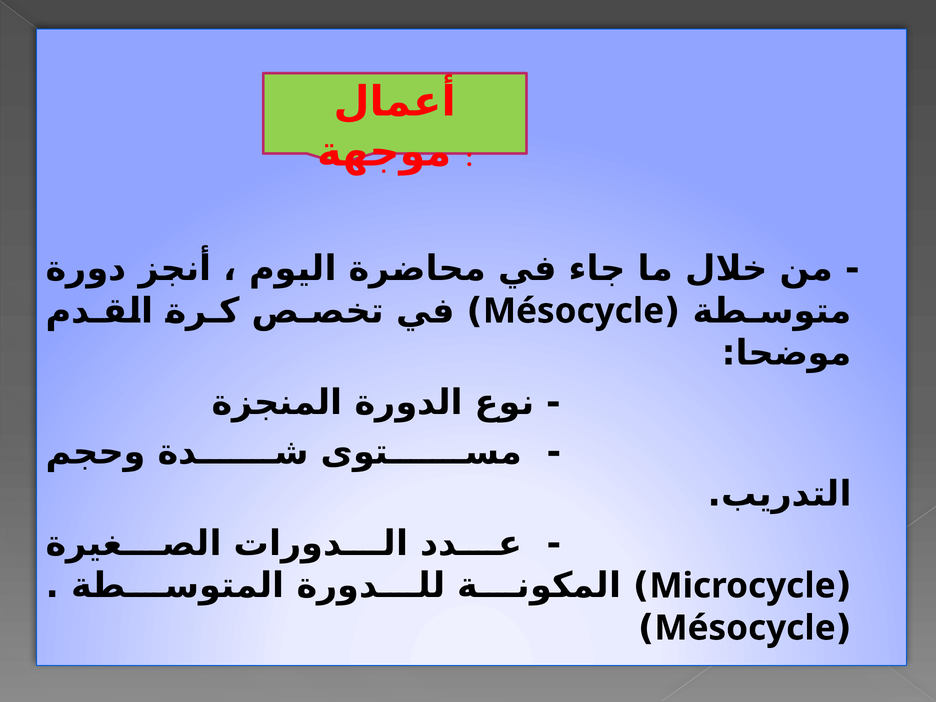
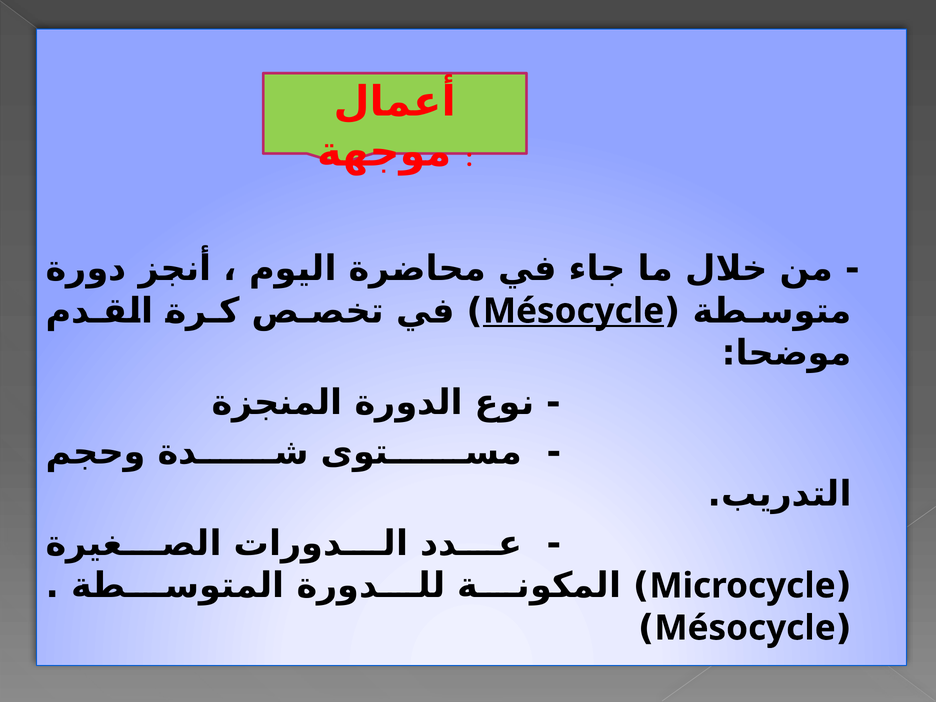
Mésocycle underline: none -> present (574, 311)
